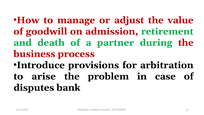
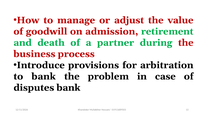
to arise: arise -> bank (44, 76)
